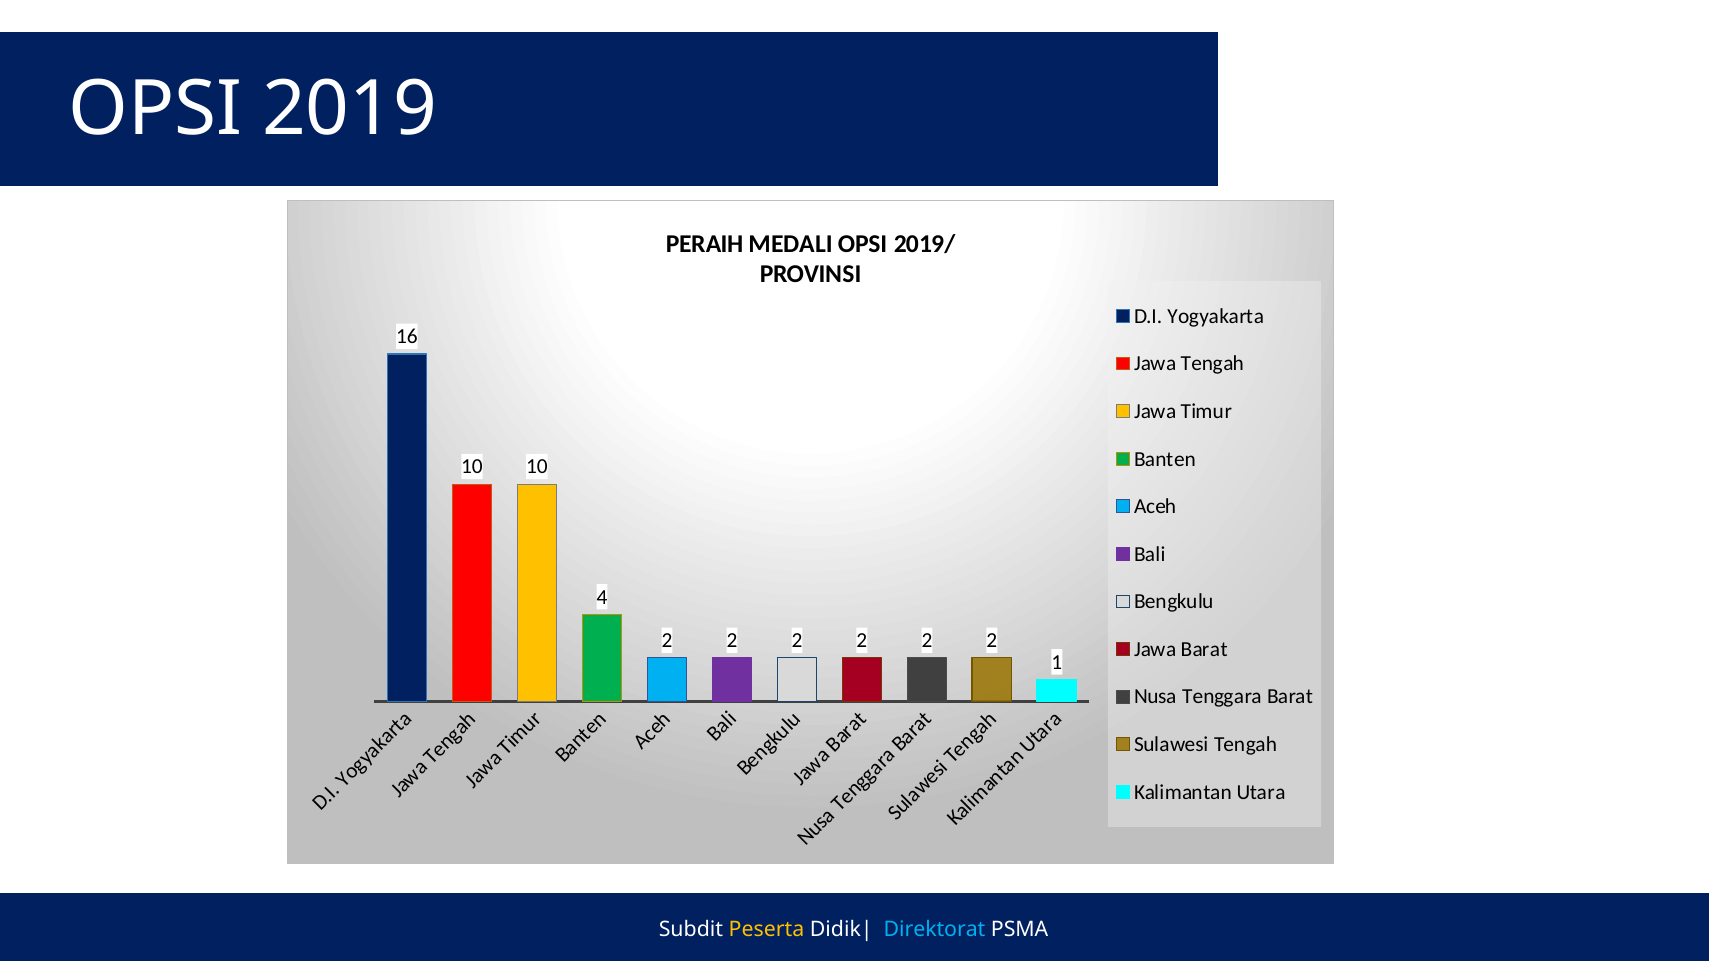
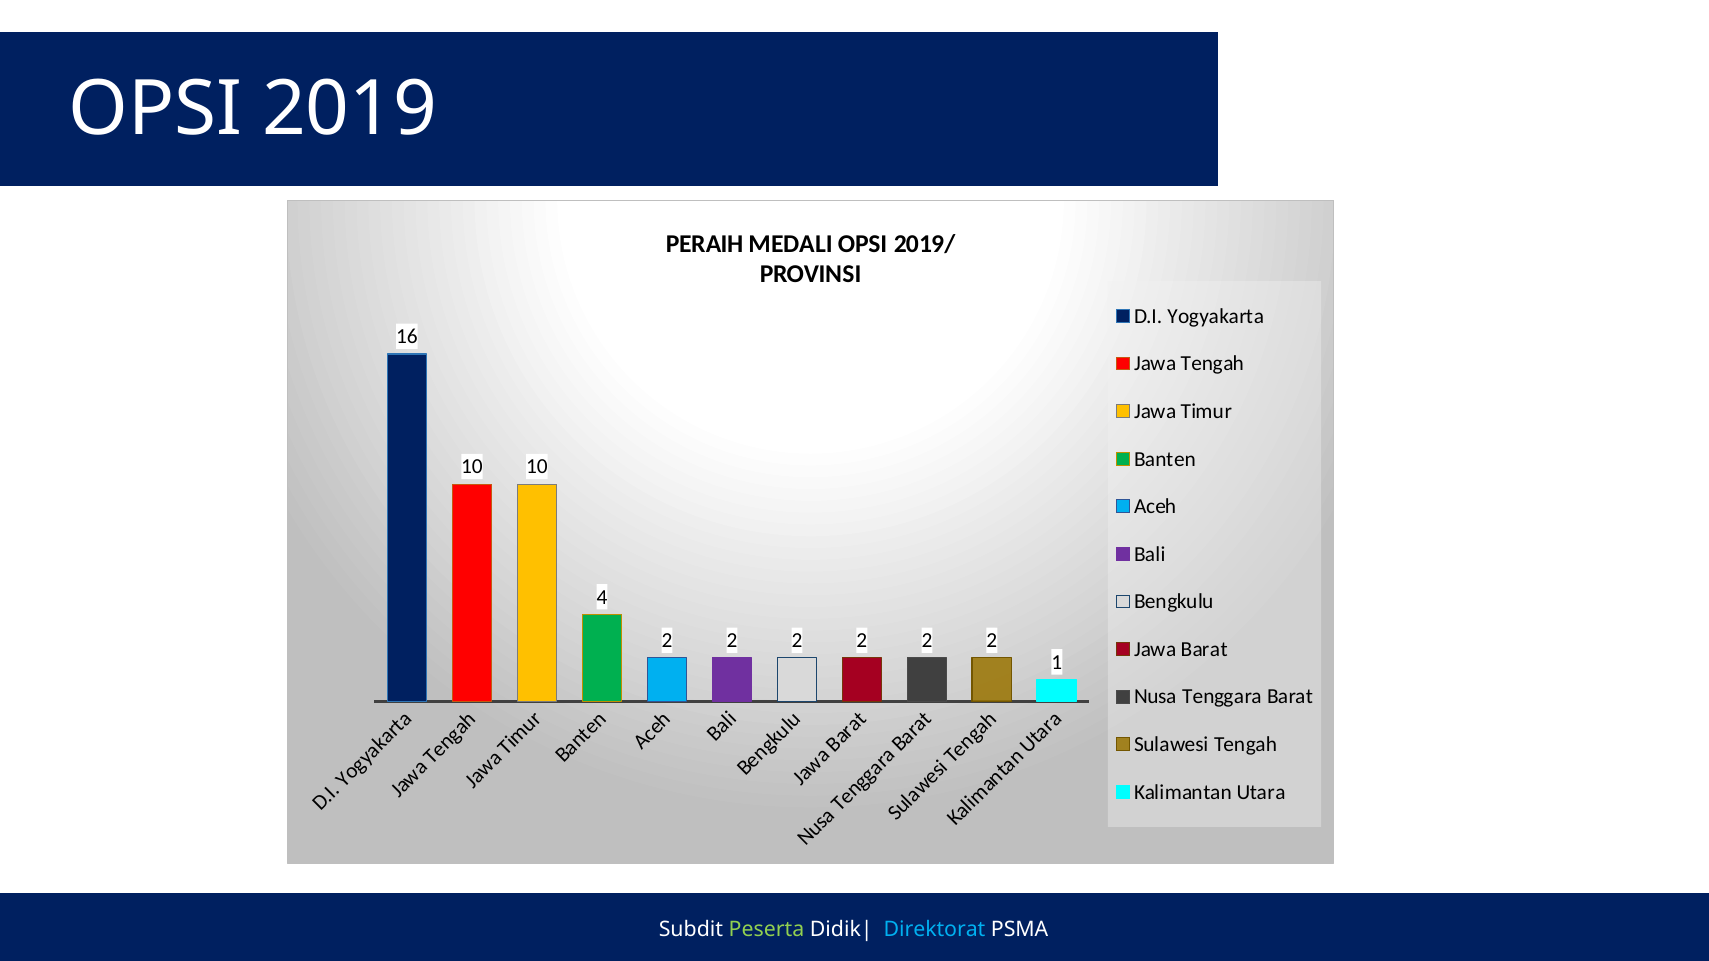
Peserta colour: yellow -> light green (766, 929)
